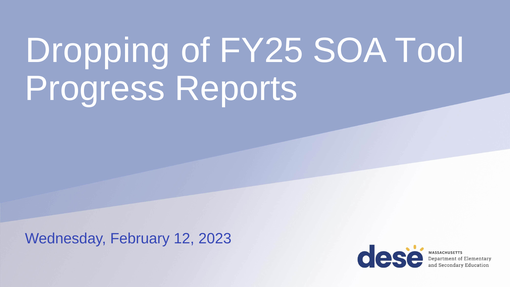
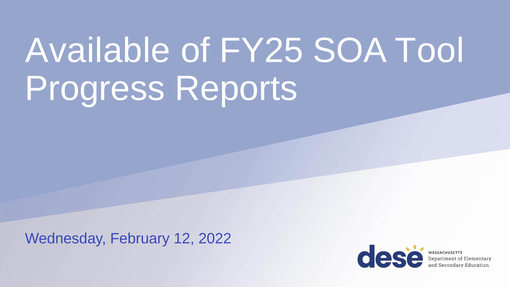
Dropping: Dropping -> Available (98, 51)
2023: 2023 -> 2022 (215, 239)
